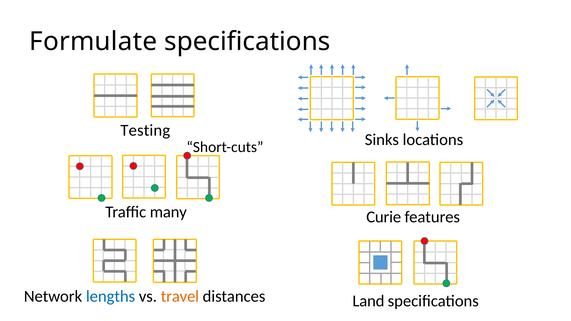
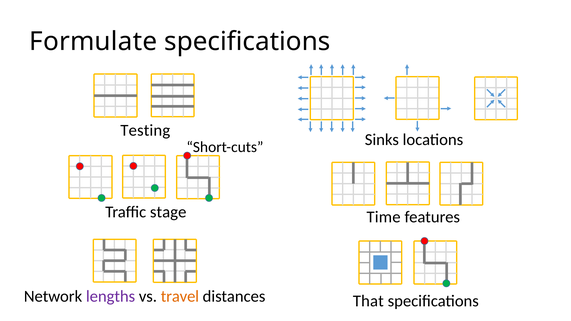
many: many -> stage (168, 212)
Curie: Curie -> Time (384, 217)
lengths colour: blue -> purple (111, 296)
Land: Land -> That (368, 301)
